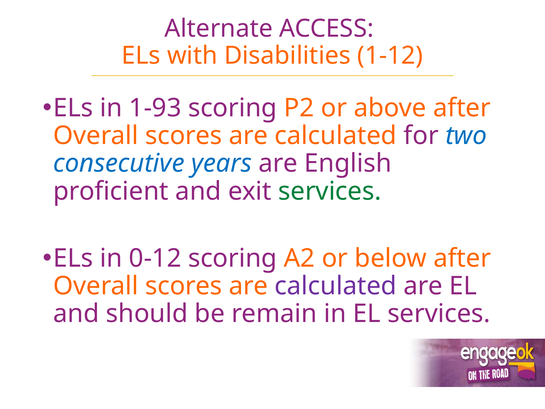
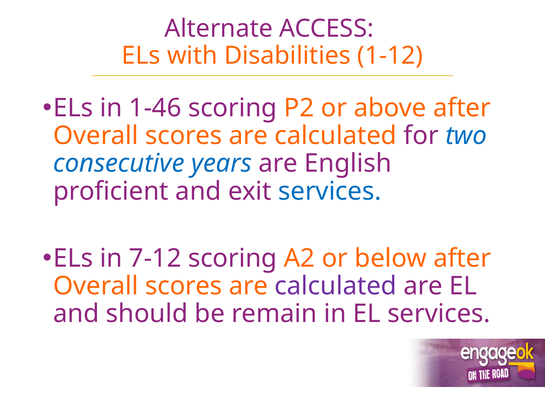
1-93: 1-93 -> 1-46 (155, 108)
services colour: green -> blue (330, 191)
0-12: 0-12 -> 7-12 (155, 258)
